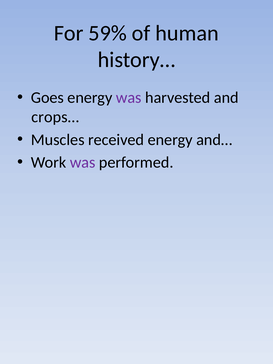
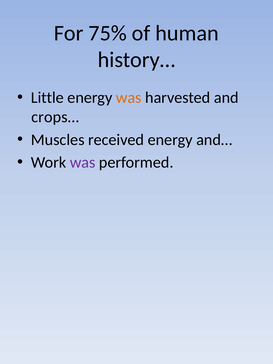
59%: 59% -> 75% (108, 33)
Goes: Goes -> Little (47, 98)
was colour: purple -> orange (129, 98)
